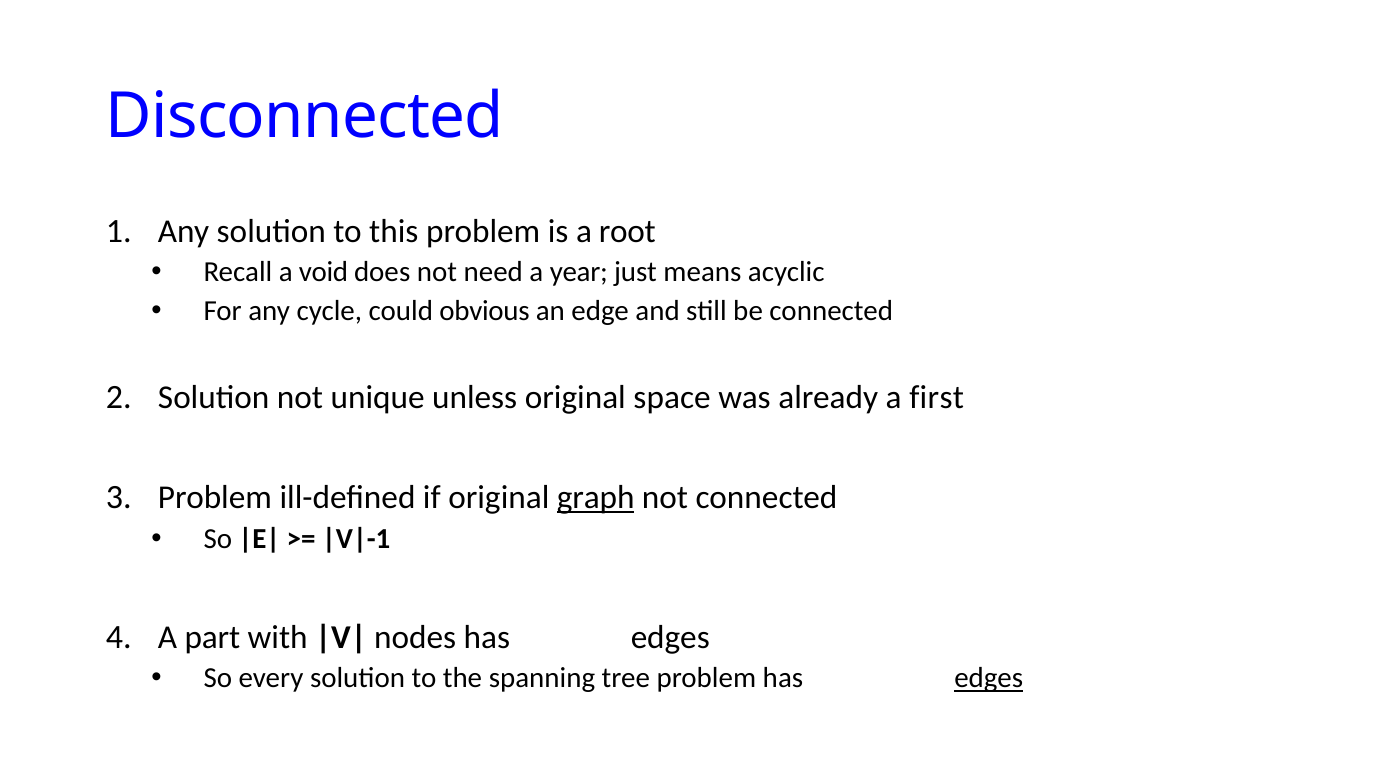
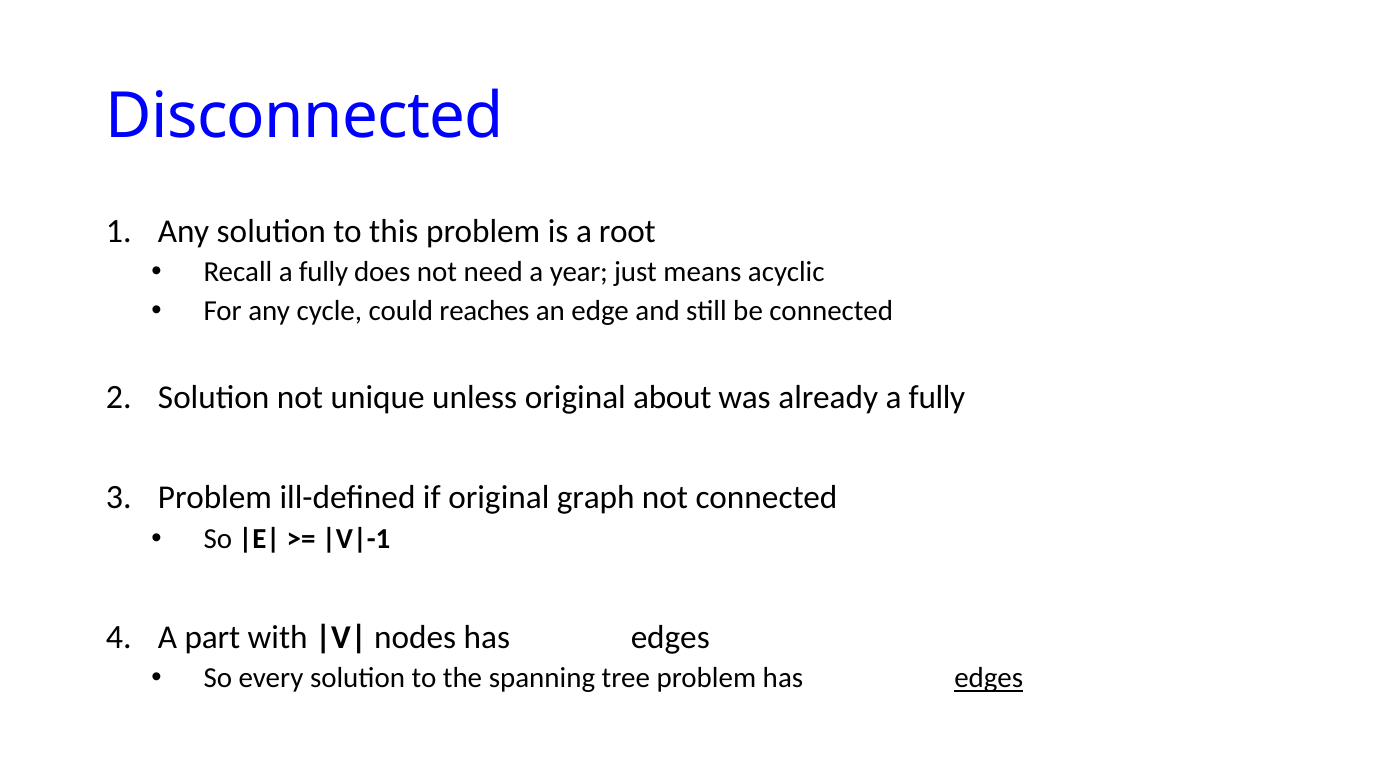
Recall a void: void -> fully (324, 272)
obvious: obvious -> reaches (484, 310)
space: space -> about (672, 397)
already a first: first -> fully (937, 397)
graph underline: present -> none (596, 498)
